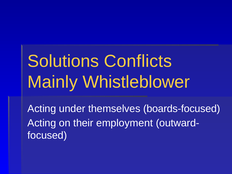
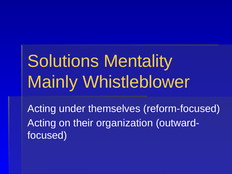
Conflicts: Conflicts -> Mentality (138, 61)
boards-focused: boards-focused -> reform-focused (182, 109)
employment: employment -> organization (125, 123)
